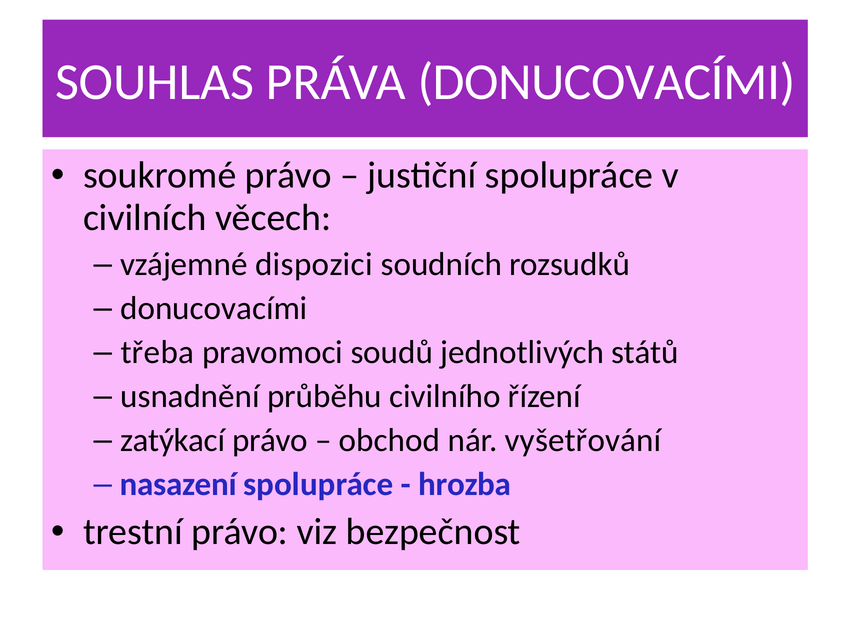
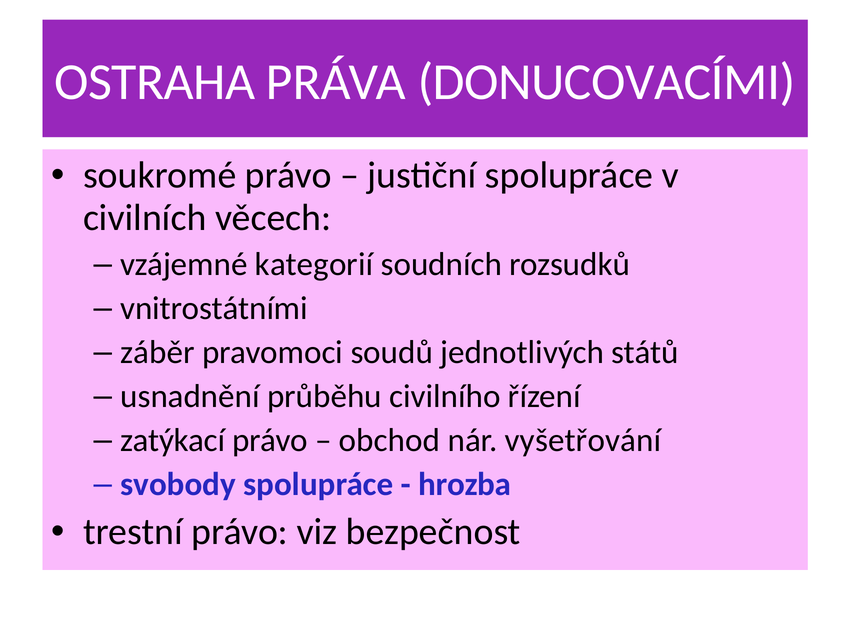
SOUHLAS: SOUHLAS -> OSTRAHA (155, 82)
dispozici: dispozici -> kategorií (314, 265)
donucovacími: donucovacími -> vnitrostátními (214, 309)
třeba: třeba -> záběr (158, 353)
nasazení: nasazení -> svobody (178, 484)
